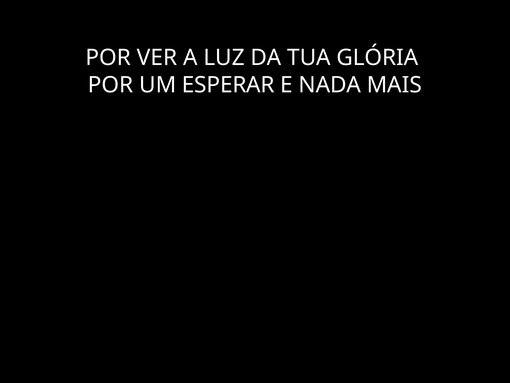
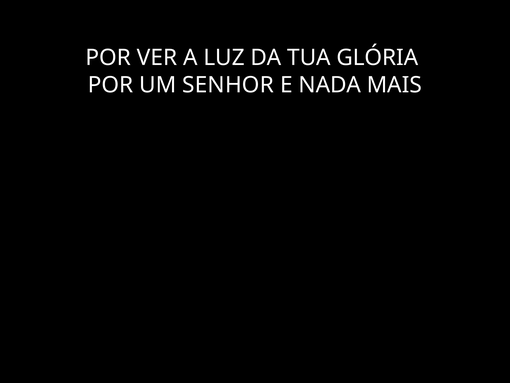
ESPERAR: ESPERAR -> SENHOR (228, 85)
